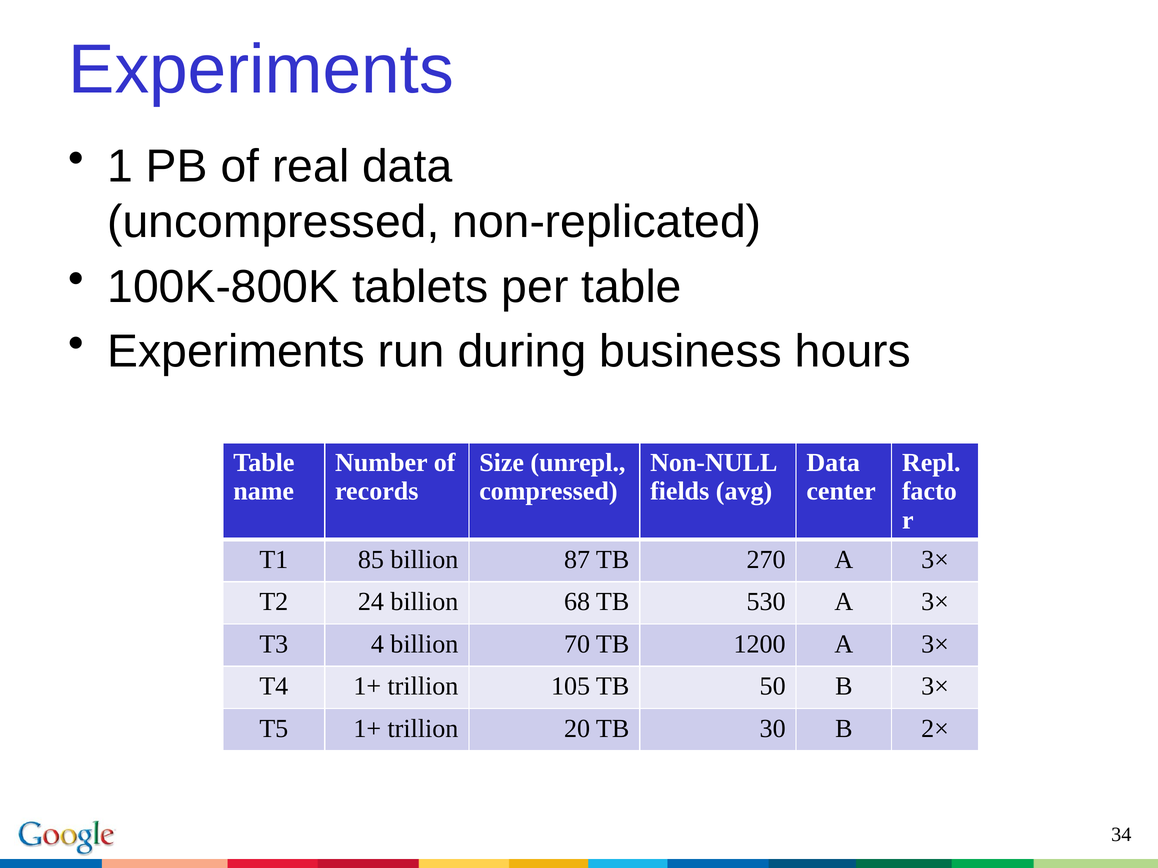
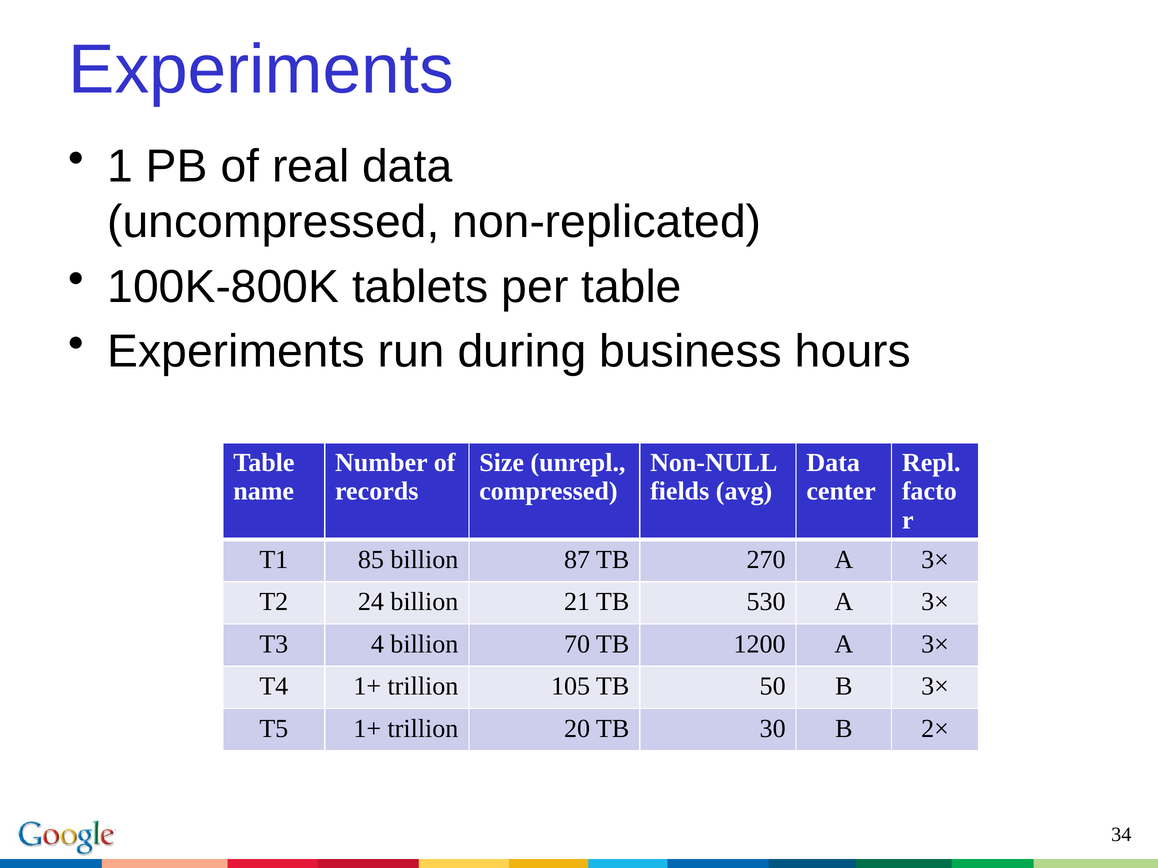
68: 68 -> 21 (577, 602)
